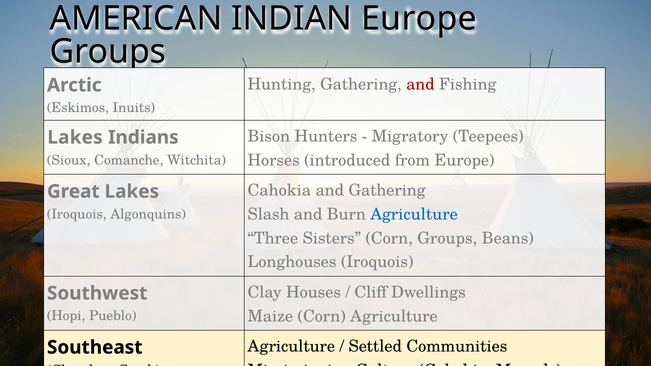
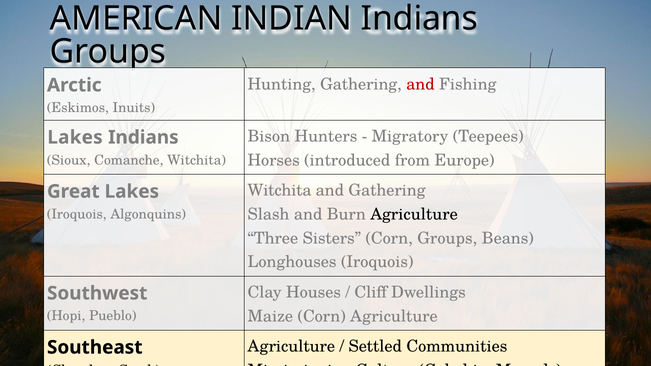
INDIAN Europe: Europe -> Indians (419, 19)
Cahokia: Cahokia -> Witchita (279, 191)
Agriculture colour: blue -> black (414, 215)
